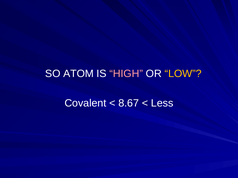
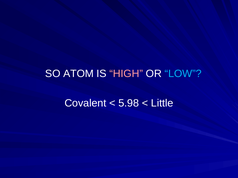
LOW colour: yellow -> light blue (183, 74)
8.67: 8.67 -> 5.98 (129, 103)
Less: Less -> Little (162, 103)
